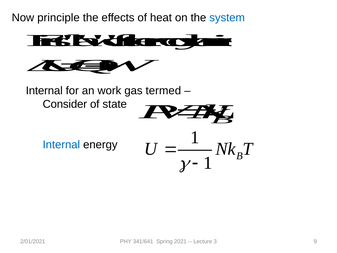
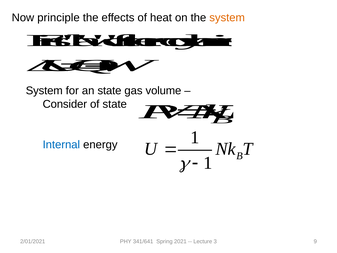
system colour: blue -> orange (227, 18)
Internal: Internal -> System (44, 91)
an work: work -> state (109, 91)
termed: termed -> volume (163, 91)
